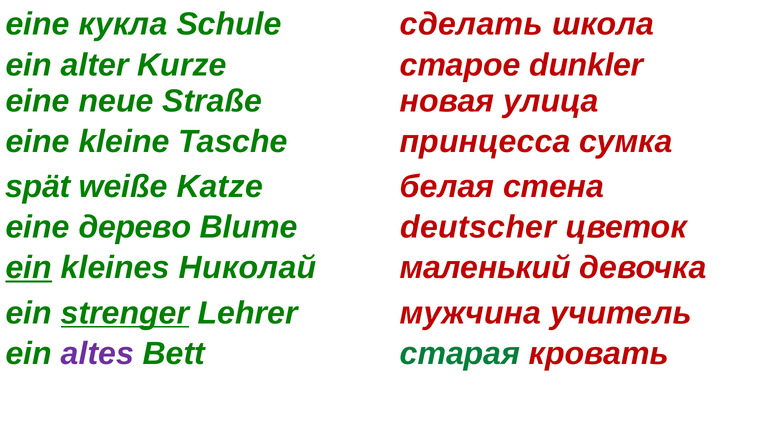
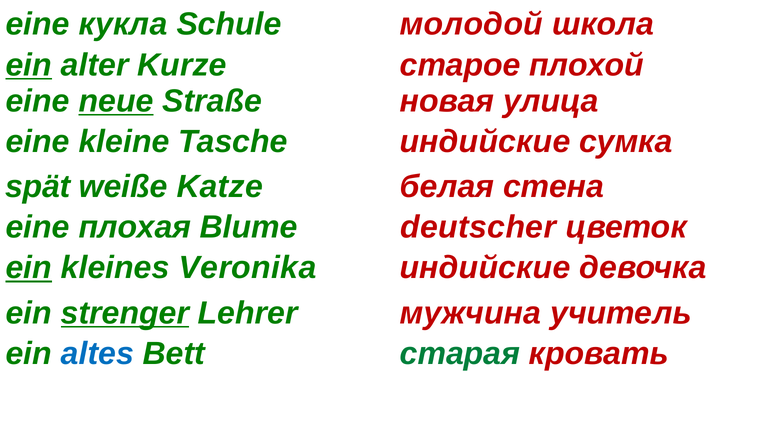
сделать: сделать -> молодой (471, 24)
ein underline: none -> present (29, 65)
dunkler: dunkler -> плохой (586, 65)
neue underline: none -> present (116, 101)
принцесса: принцесса -> индийские (485, 142)
дерево: дерево -> плохая (135, 227)
Николай: Николай -> Veronika (248, 268)
маленький: маленький -> индийские (485, 268)
altes colour: purple -> blue (97, 354)
